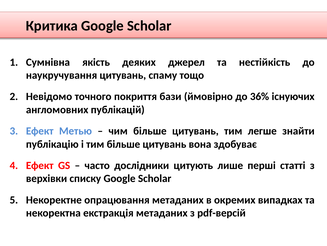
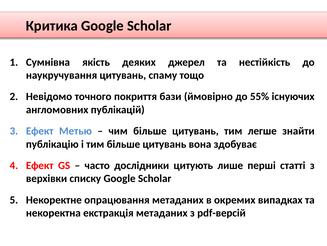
36%: 36% -> 55% (260, 96)
